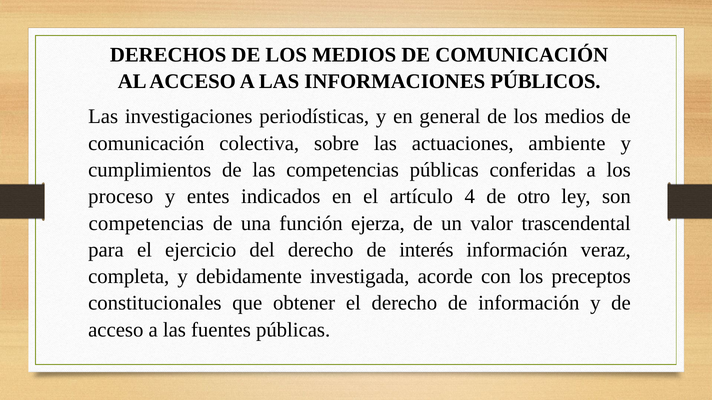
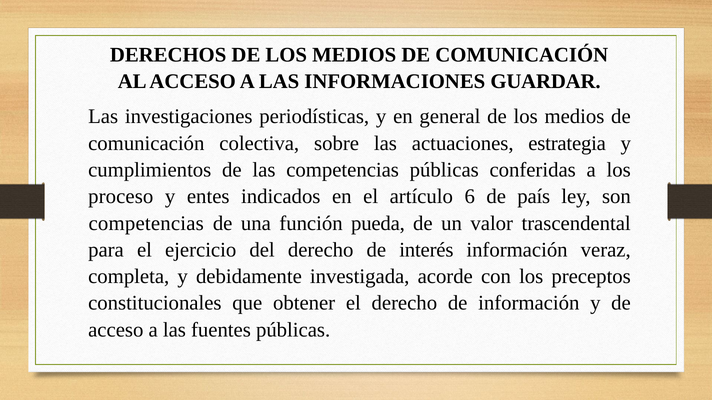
PÚBLICOS: PÚBLICOS -> GUARDAR (545, 81)
ambiente: ambiente -> estrategia (567, 143)
4: 4 -> 6 (470, 197)
otro: otro -> país (534, 197)
ejerza: ejerza -> pueda (378, 223)
